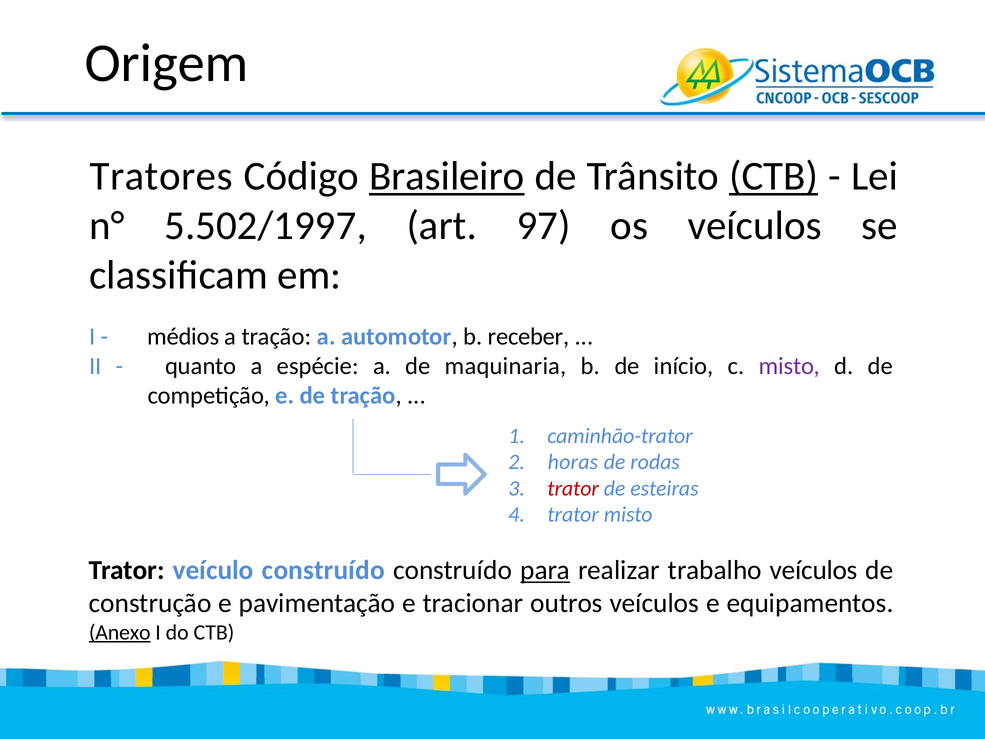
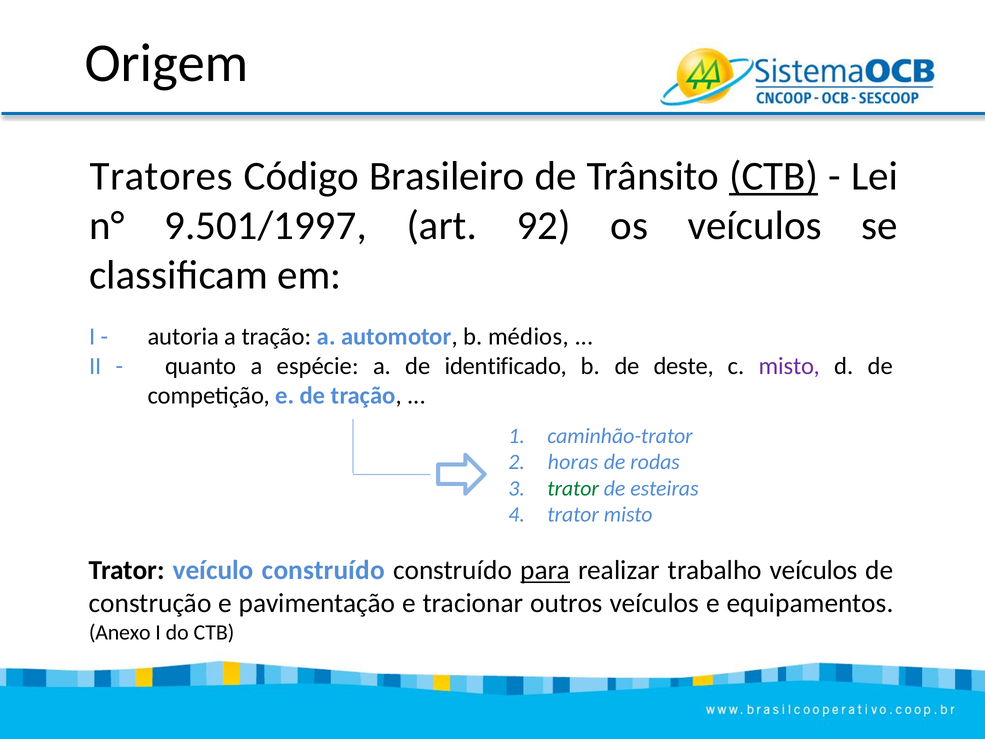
Brasileiro underline: present -> none (447, 176)
5.502/1997: 5.502/1997 -> 9.501/1997 (266, 226)
97: 97 -> 92 (544, 226)
médios: médios -> autoria (183, 336)
receber: receber -> médios (528, 336)
maquinaria: maquinaria -> identificado (506, 366)
início: início -> deste (684, 366)
trator colour: red -> green (573, 488)
Anexo underline: present -> none (120, 632)
